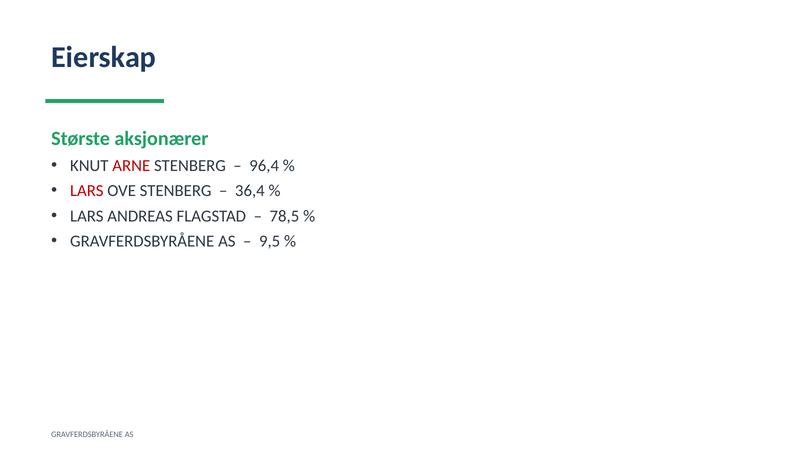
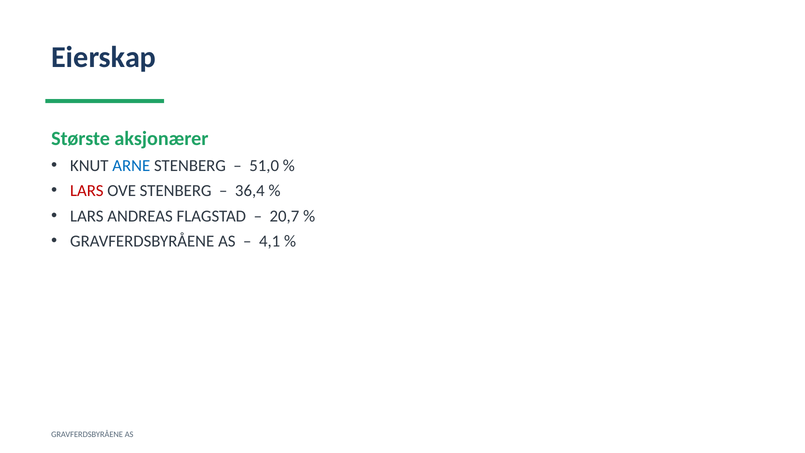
ARNE colour: red -> blue (131, 166)
96,4: 96,4 -> 51,0 (264, 166)
78,5: 78,5 -> 20,7 (284, 216)
9,5: 9,5 -> 4,1 (270, 241)
